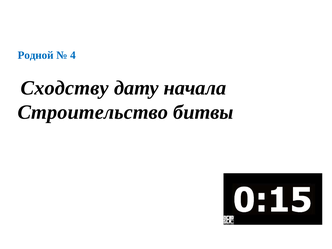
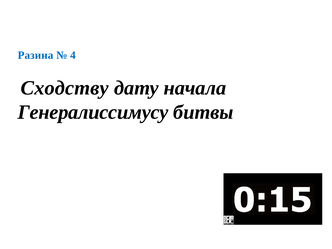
Родной: Родной -> Разина (36, 55)
Строительство: Строительство -> Генералиссимусу (93, 112)
